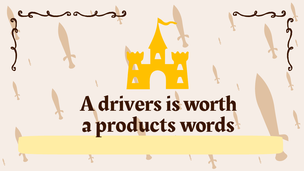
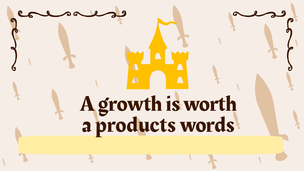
drivers: drivers -> growth (130, 104)
